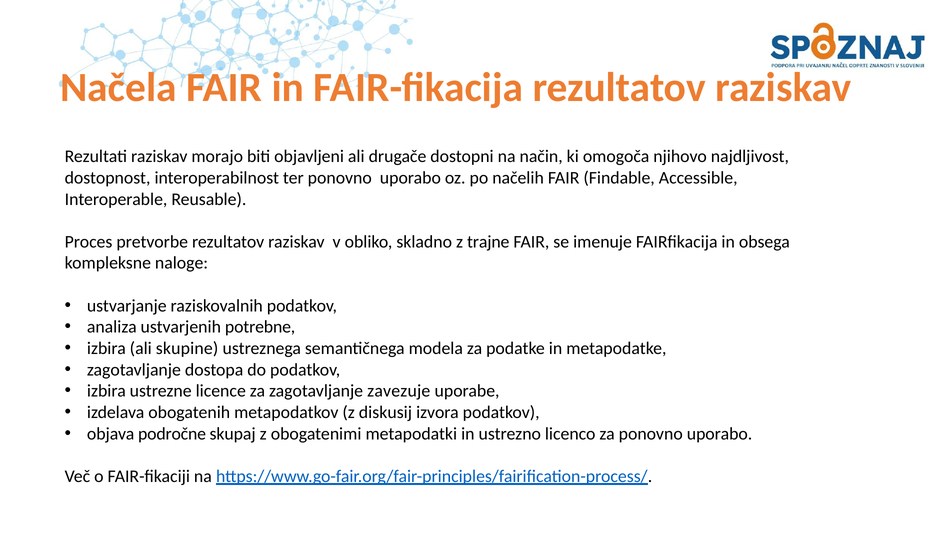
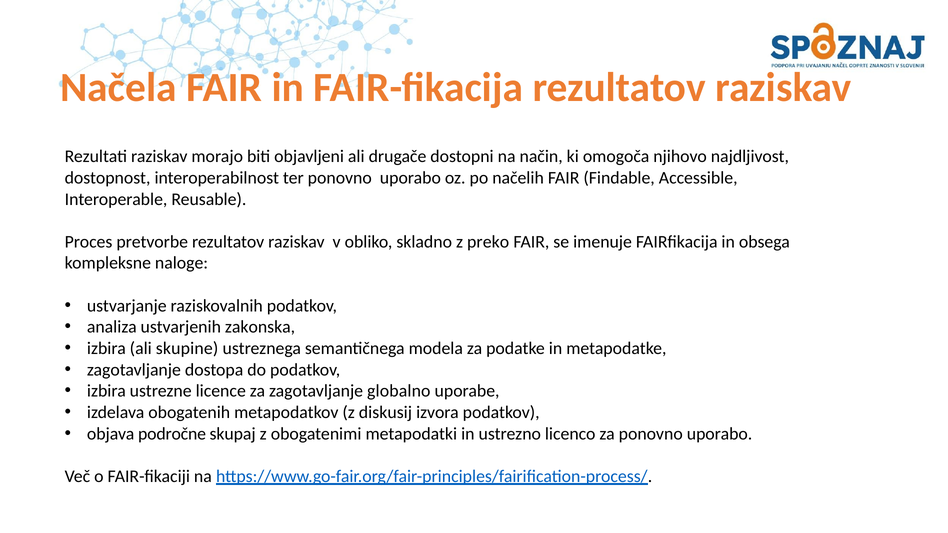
trajne: trajne -> preko (488, 242)
potrebne: potrebne -> zakonska (260, 327)
zavezuje: zavezuje -> globalno (399, 391)
